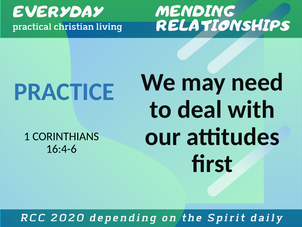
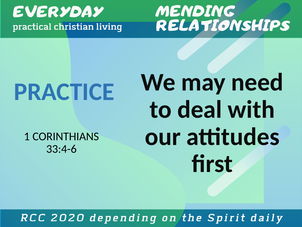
16:4-6: 16:4-6 -> 33:4-6 (61, 149)
